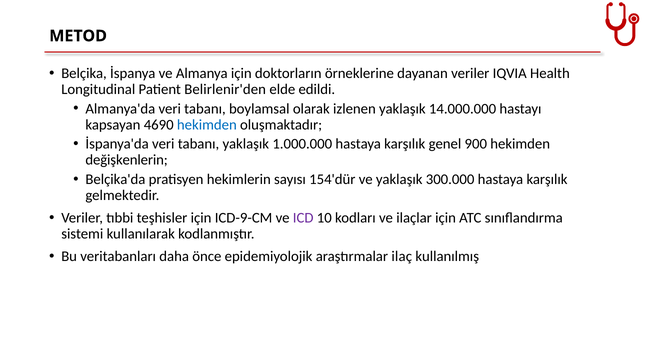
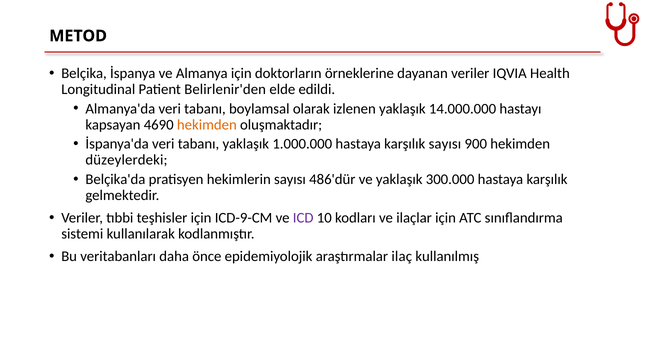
hekimden colour: blue -> orange (207, 125)
karşılık genel: genel -> sayısı (445, 144)
değişkenlerin: değişkenlerin -> düzeylerdeki (126, 160)
154'dür: 154'dür -> 486'dür (332, 179)
